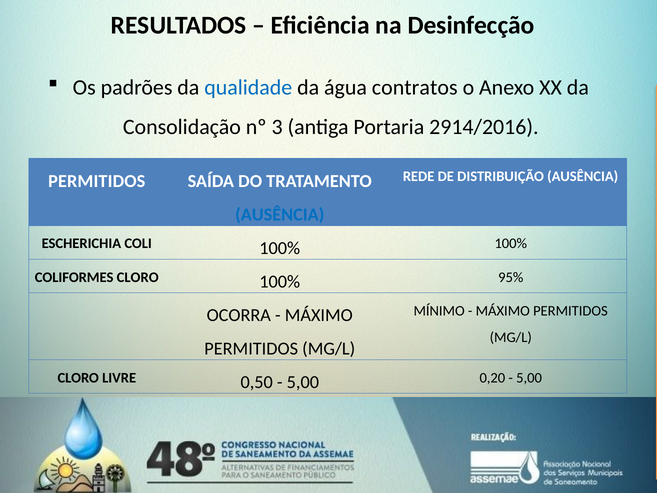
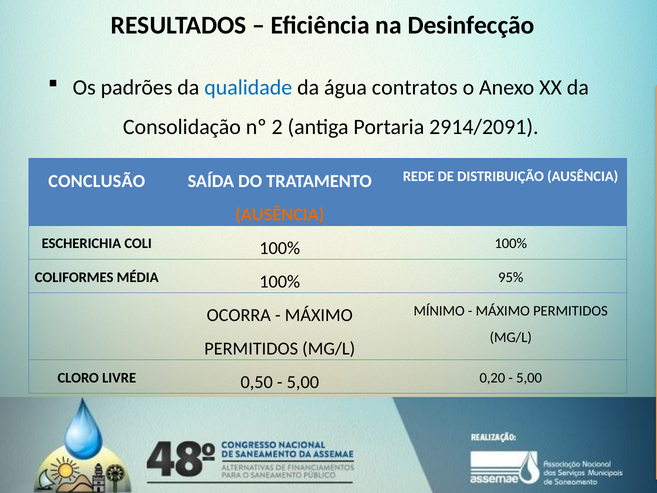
3: 3 -> 2 (277, 127)
2914/2016: 2914/2016 -> 2914/2091 (484, 127)
PERMITIDOS: PERMITIDOS -> CONCLUSÃO (97, 181)
AUSÊNCIA colour: blue -> orange (280, 215)
COLIFORMES CLORO: CLORO -> MÉDIA (138, 277)
